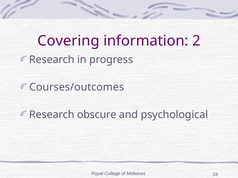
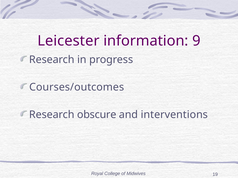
Covering: Covering -> Leicester (68, 41)
2: 2 -> 9 (196, 41)
psychological: psychological -> interventions (174, 115)
